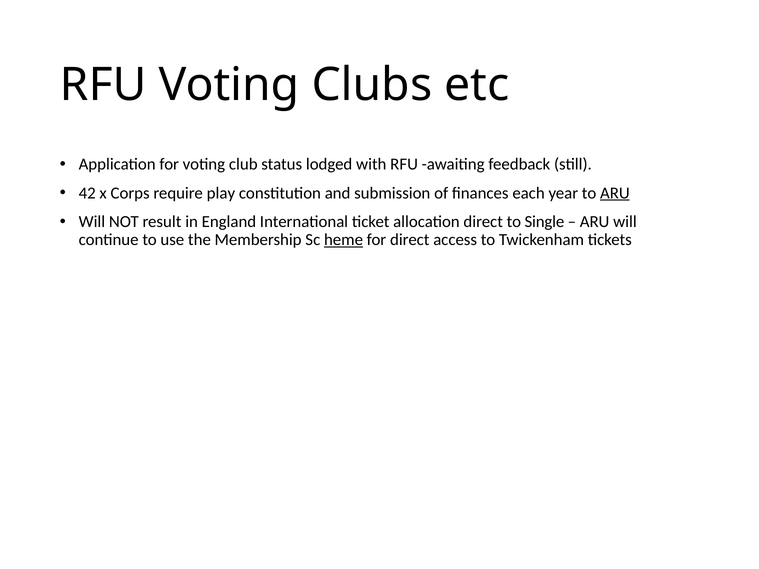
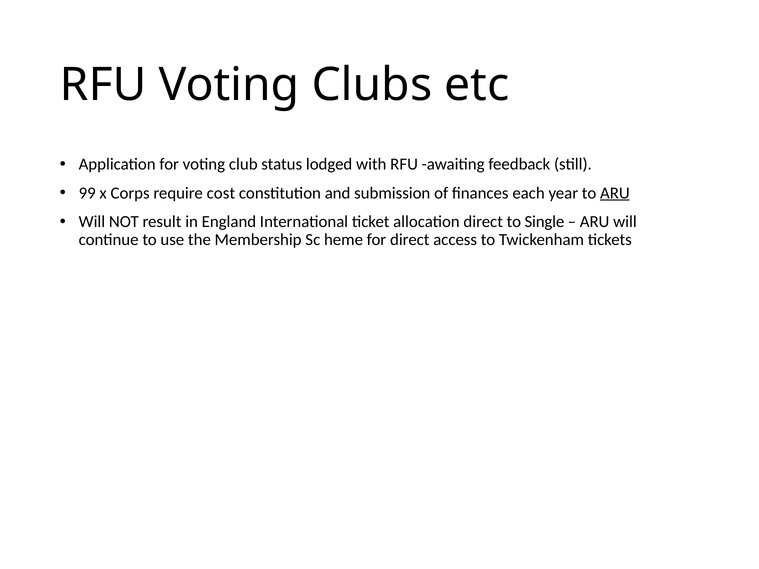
42: 42 -> 99 (87, 193)
play: play -> cost (221, 193)
heme underline: present -> none (344, 240)
